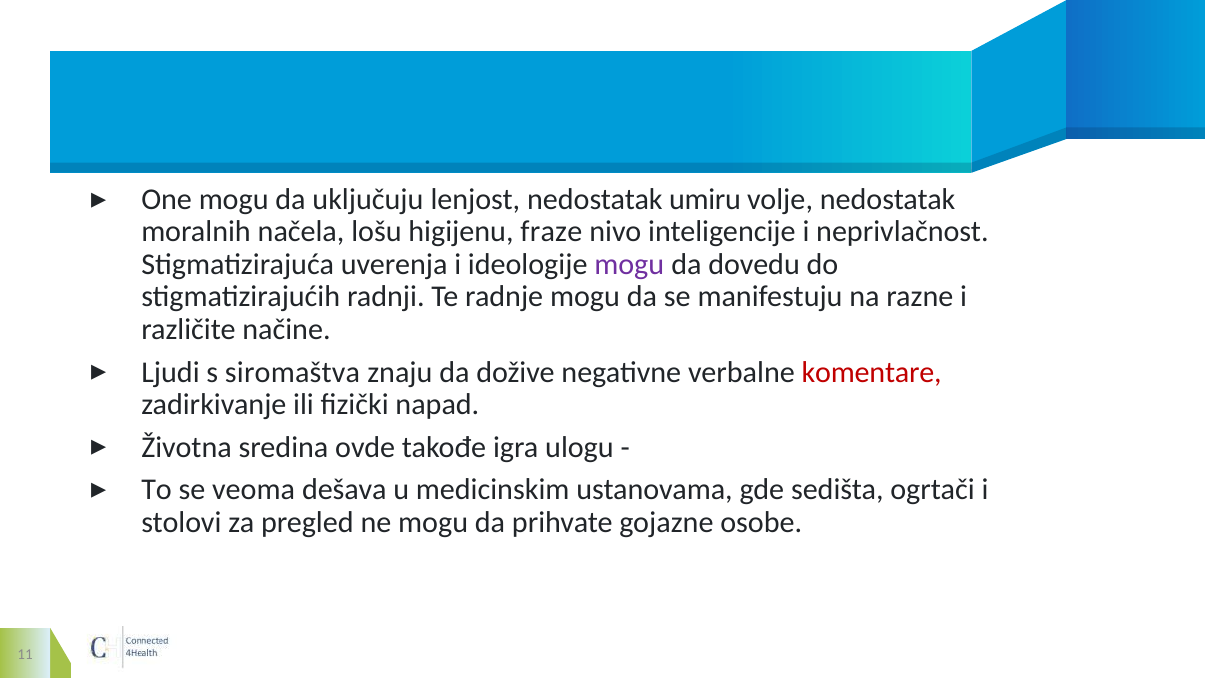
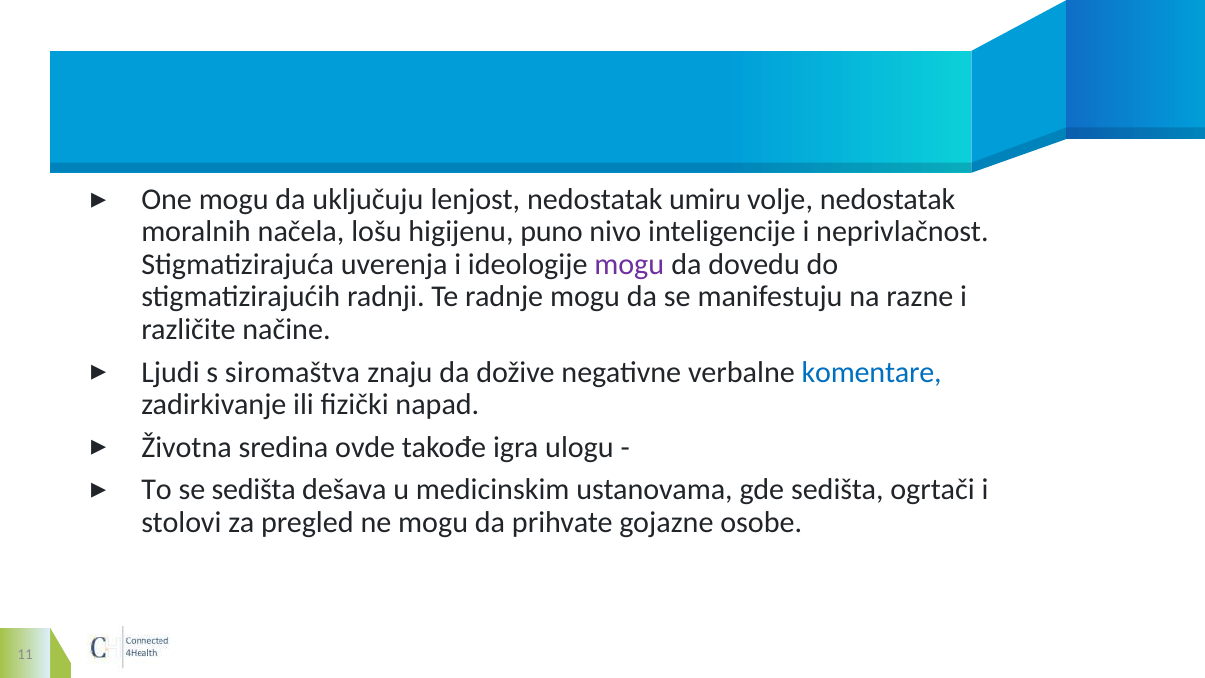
fraze: fraze -> puno (552, 232)
komentare colour: red -> blue (872, 372)
se veoma: veoma -> sedišta (254, 490)
